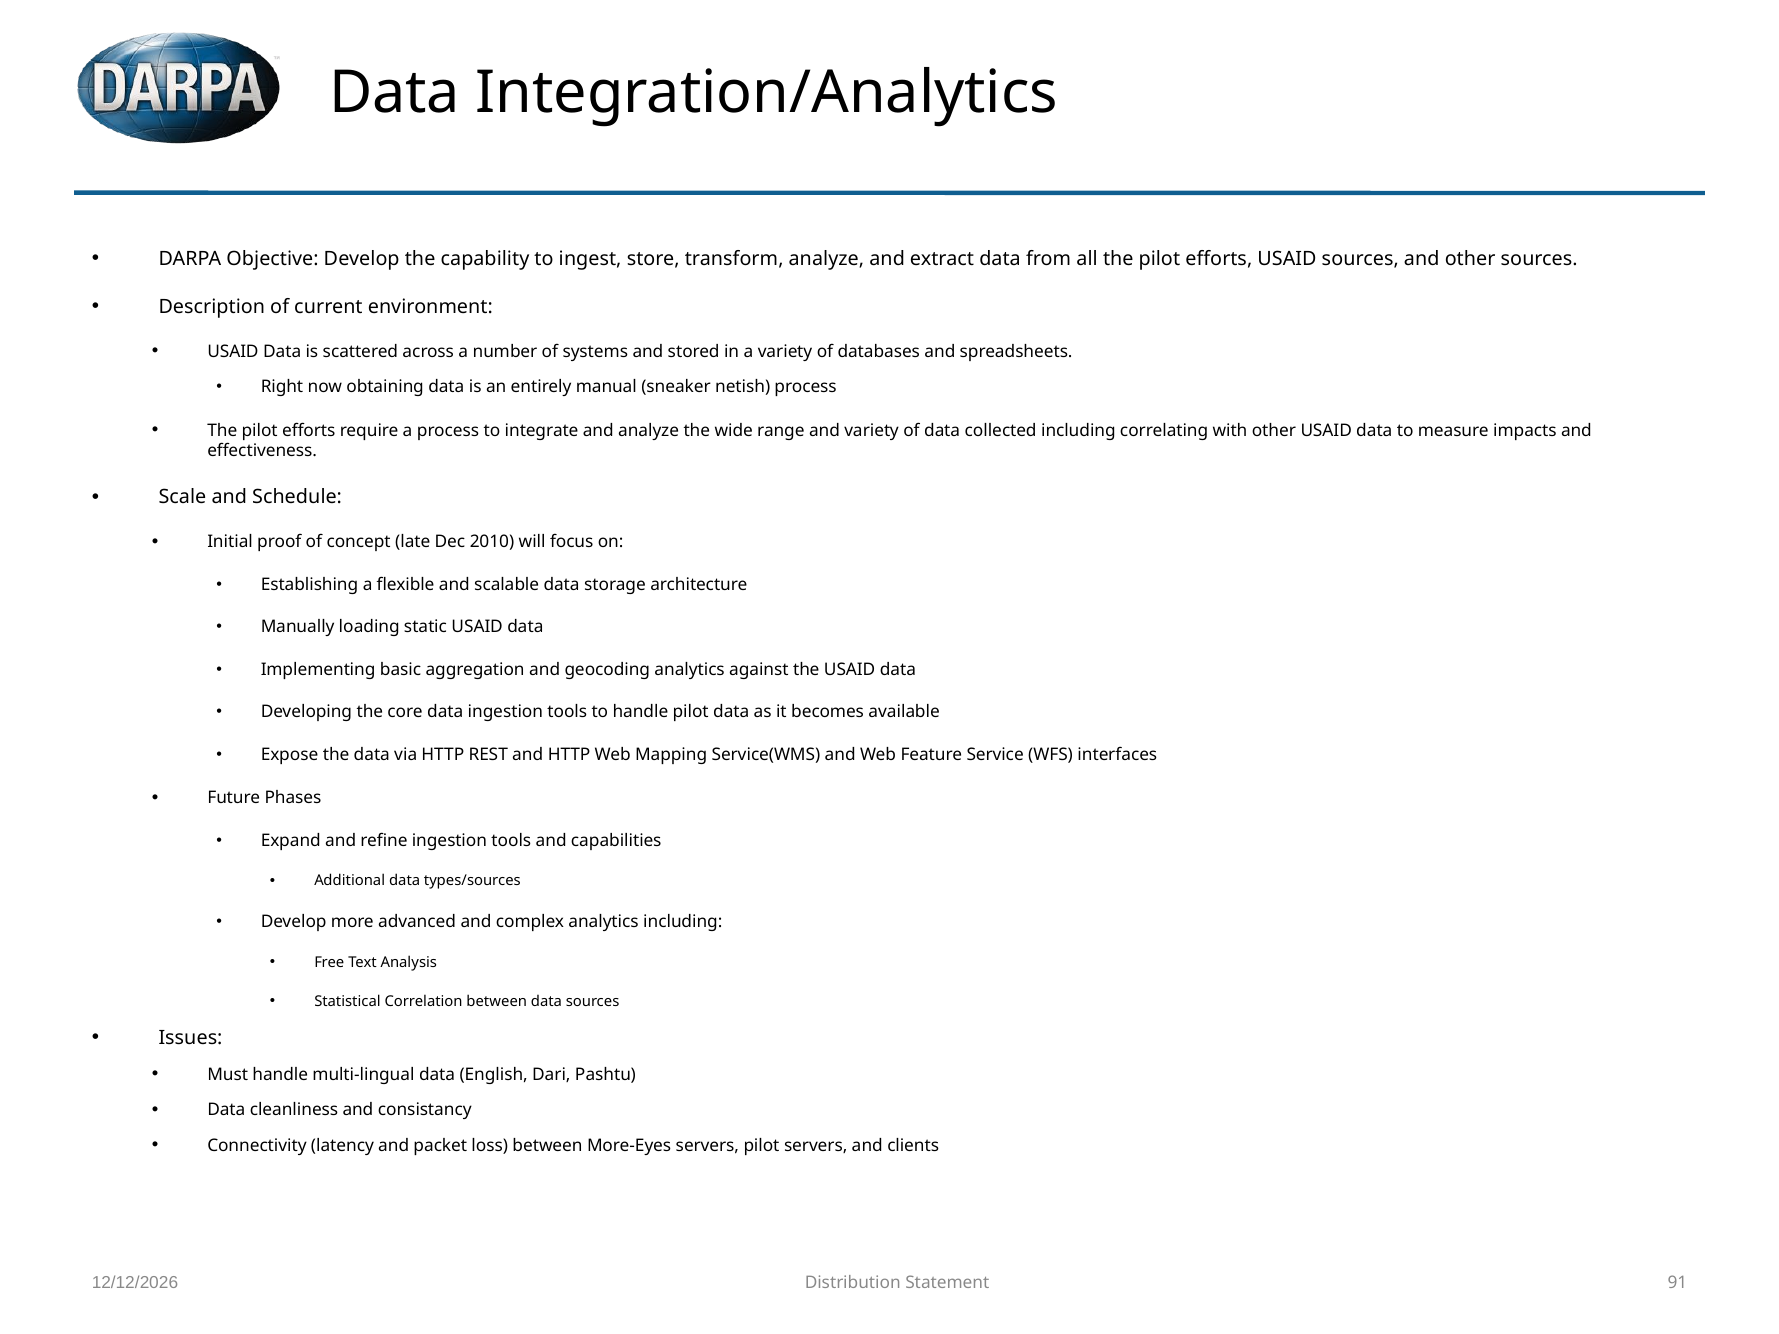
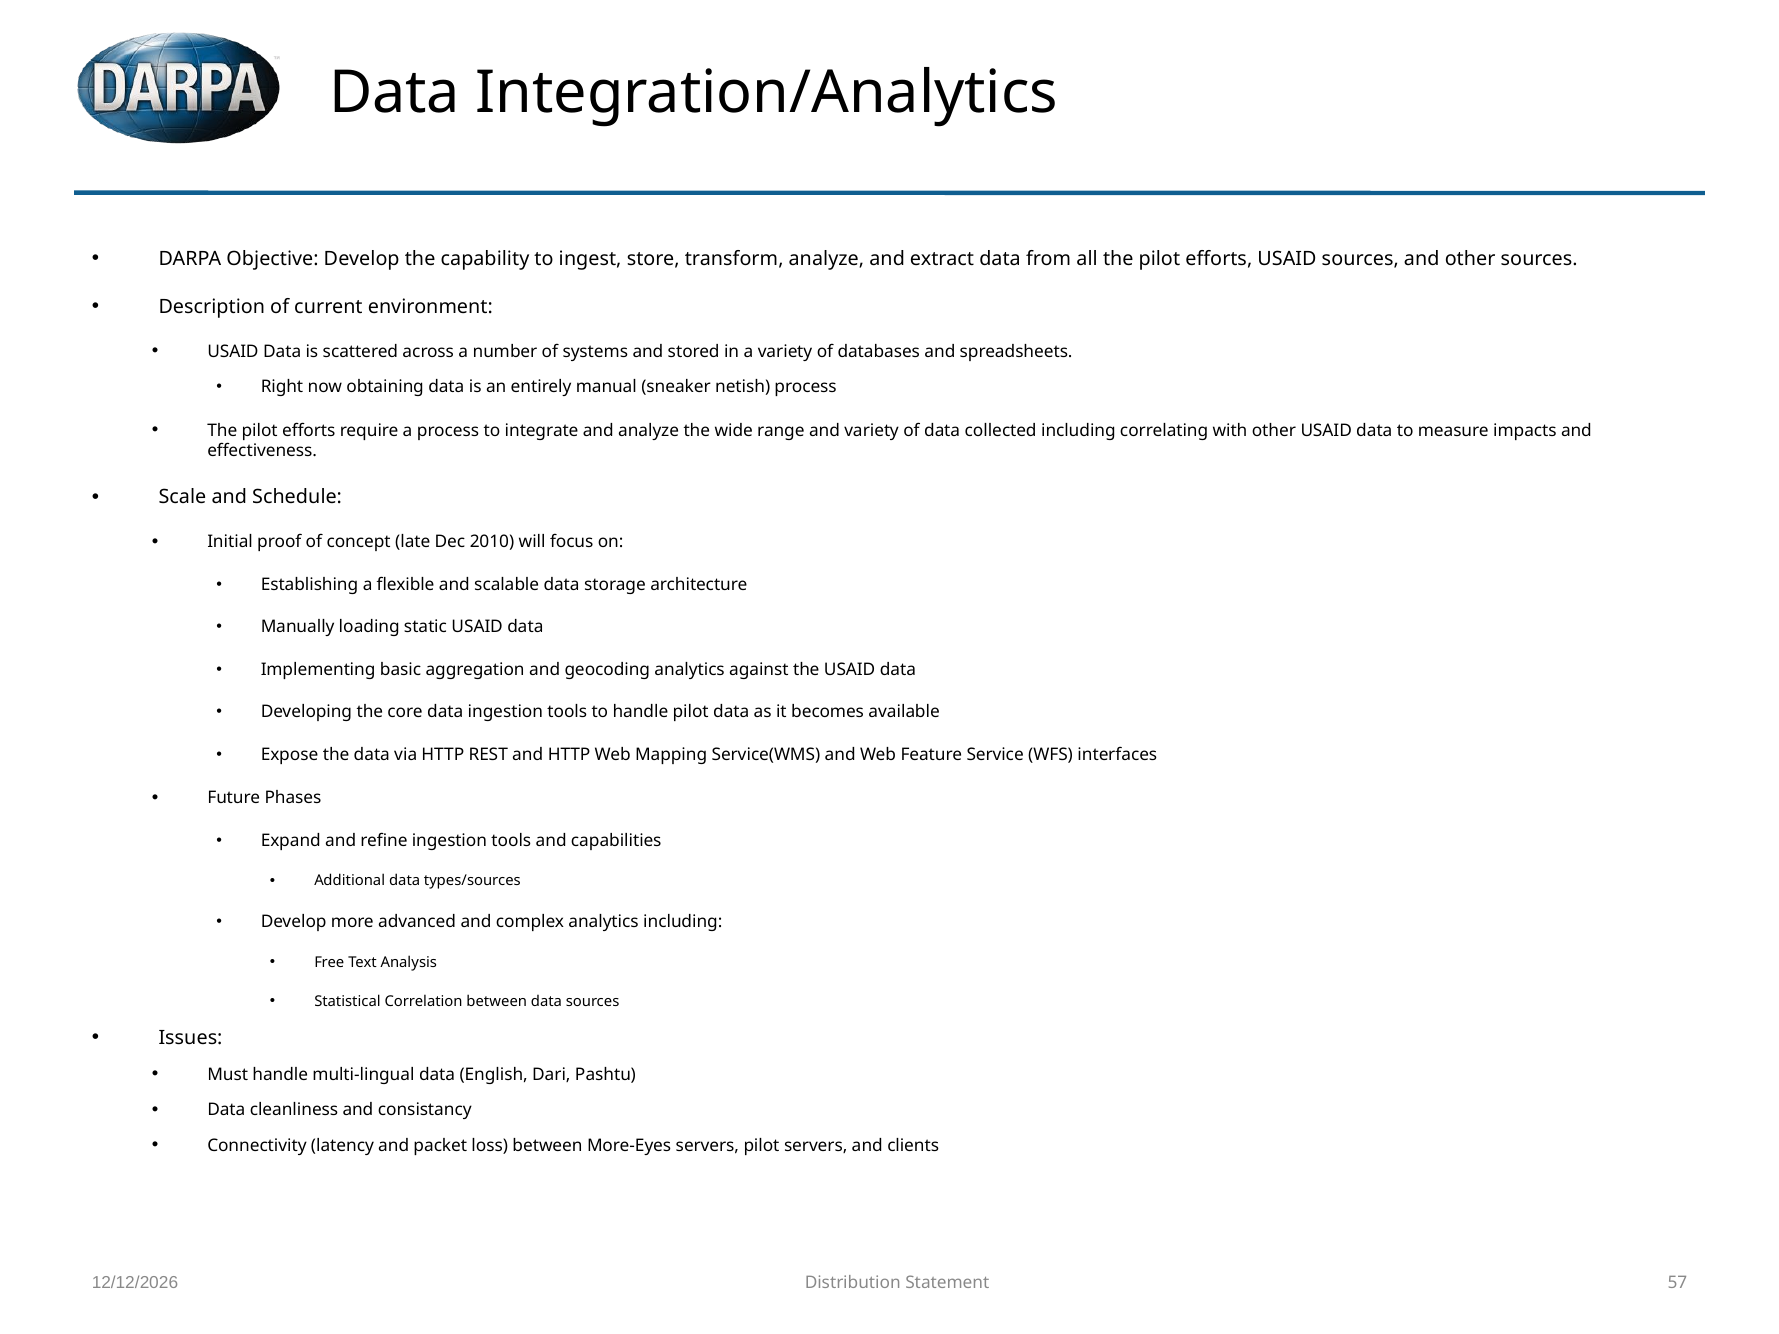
91: 91 -> 57 (1677, 1283)
